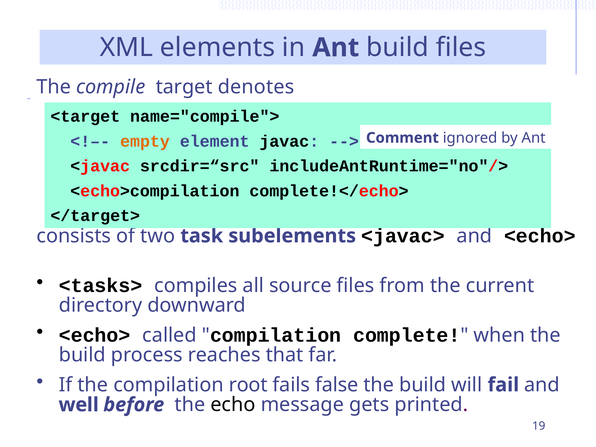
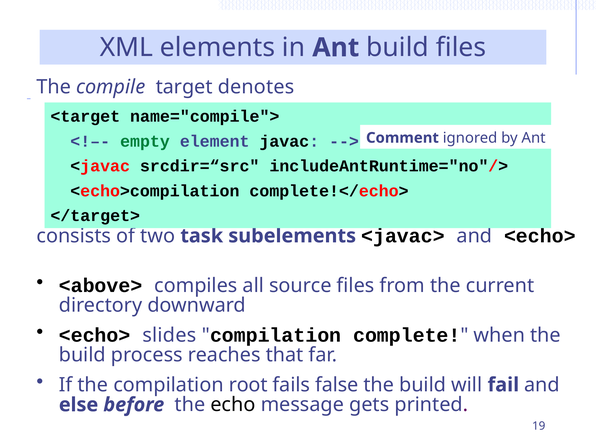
empty colour: orange -> green (145, 141)
<tasks>: <tasks> -> <above> (101, 286)
called: called -> slides (169, 335)
well: well -> else (79, 405)
